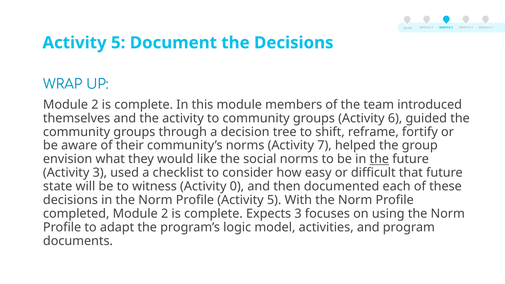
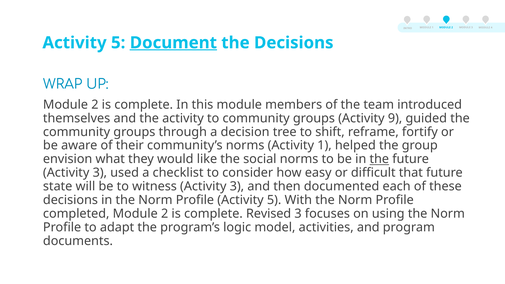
Document underline: none -> present (173, 43)
6: 6 -> 9 (395, 118)
Activity 7: 7 -> 1 (325, 146)
0: 0 -> 3 (237, 186)
Expects: Expects -> Revised (269, 214)
